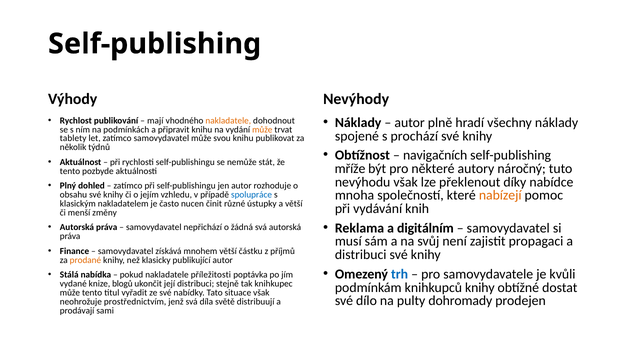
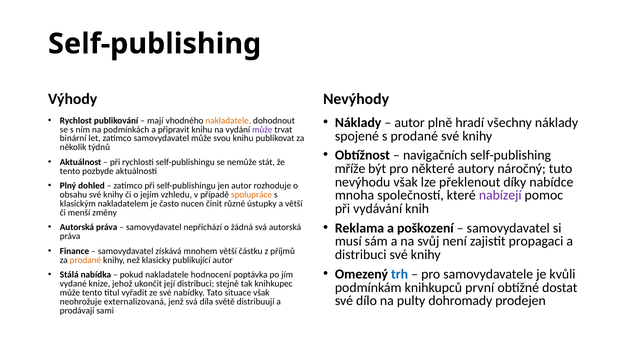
může colour: orange -> purple (262, 129)
s prochází: prochází -> prodané (414, 136)
tablety: tablety -> binární (73, 138)
nabízejí colour: orange -> purple (500, 195)
spolupráce colour: blue -> orange (252, 195)
digitálním: digitálním -> poškození (425, 228)
příležitosti: příležitosti -> hodnocení (211, 275)
blogů: blogů -> jehož (122, 284)
knihkupců knihy: knihy -> první (480, 287)
prostřednictvím: prostřednictvím -> externalizovaná (135, 301)
